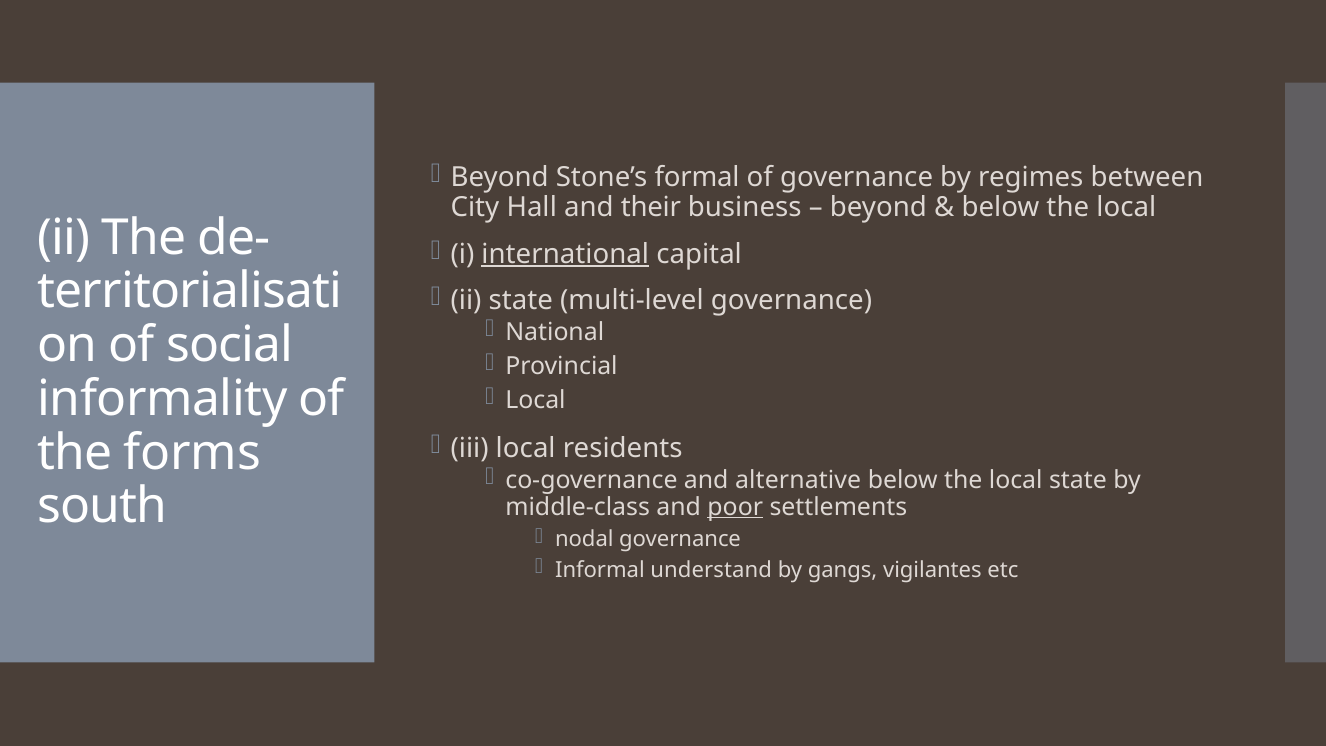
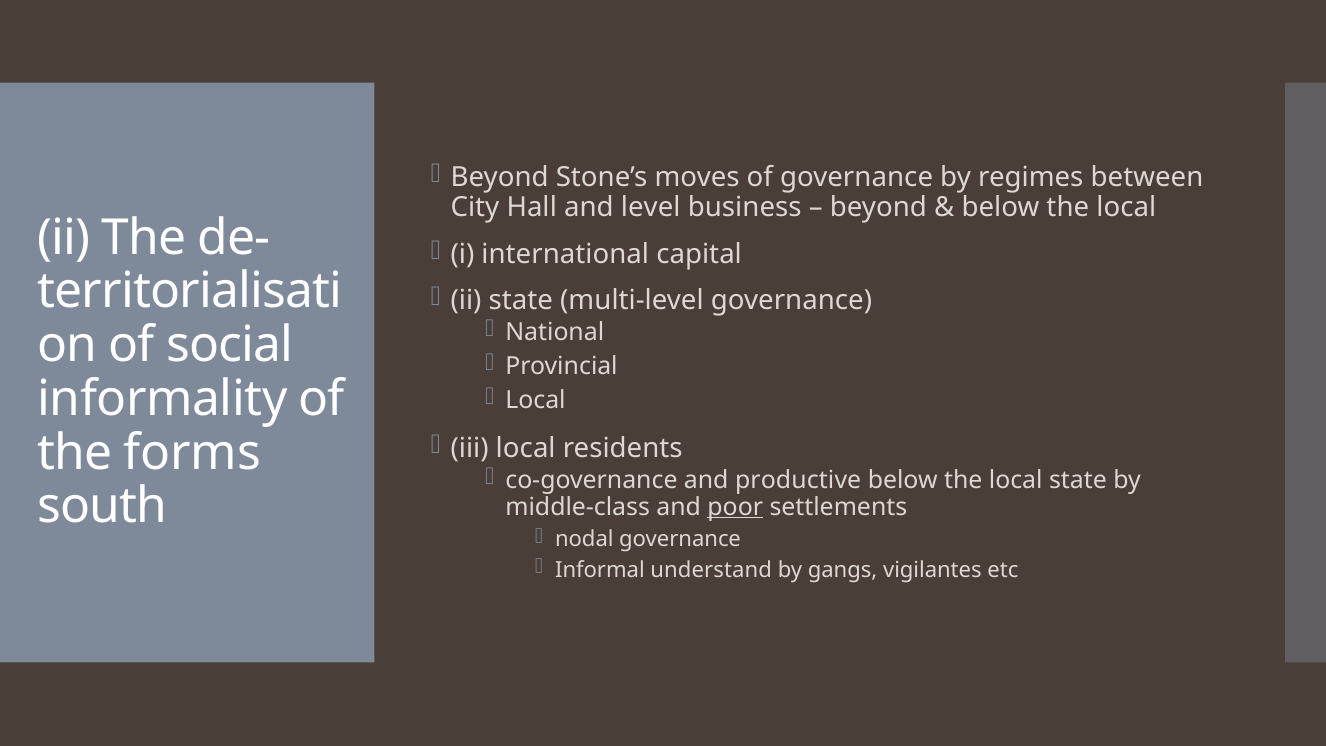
formal: formal -> moves (697, 178)
their: their -> level (651, 208)
international underline: present -> none (565, 254)
alternative: alternative -> productive (798, 480)
